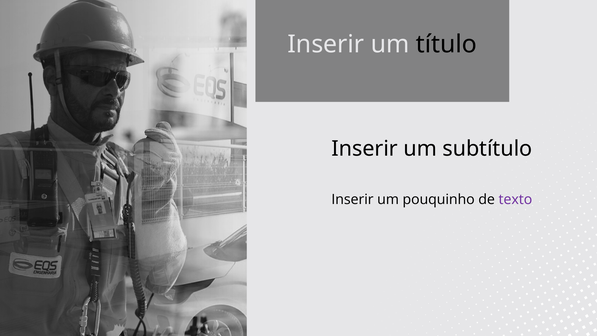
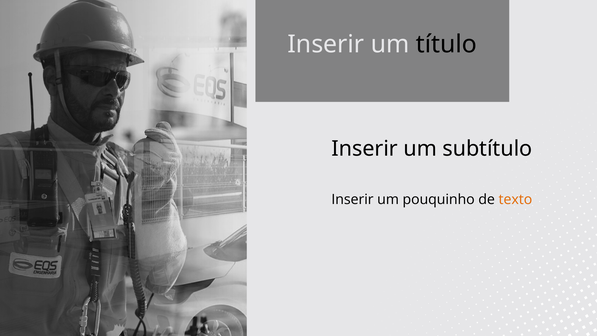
texto colour: purple -> orange (515, 199)
